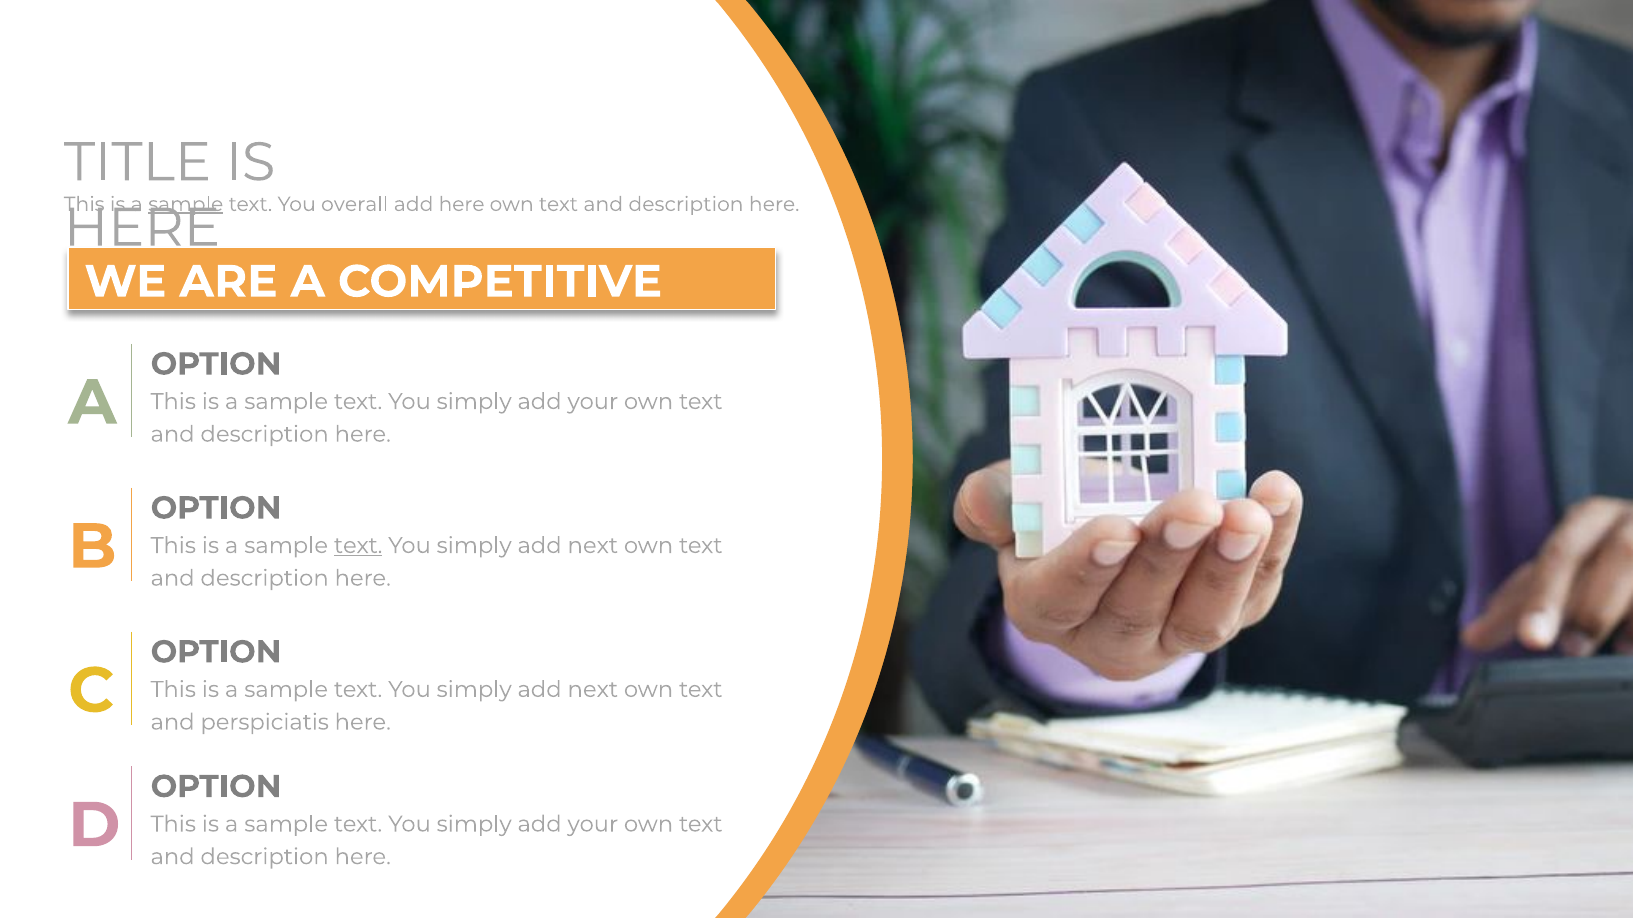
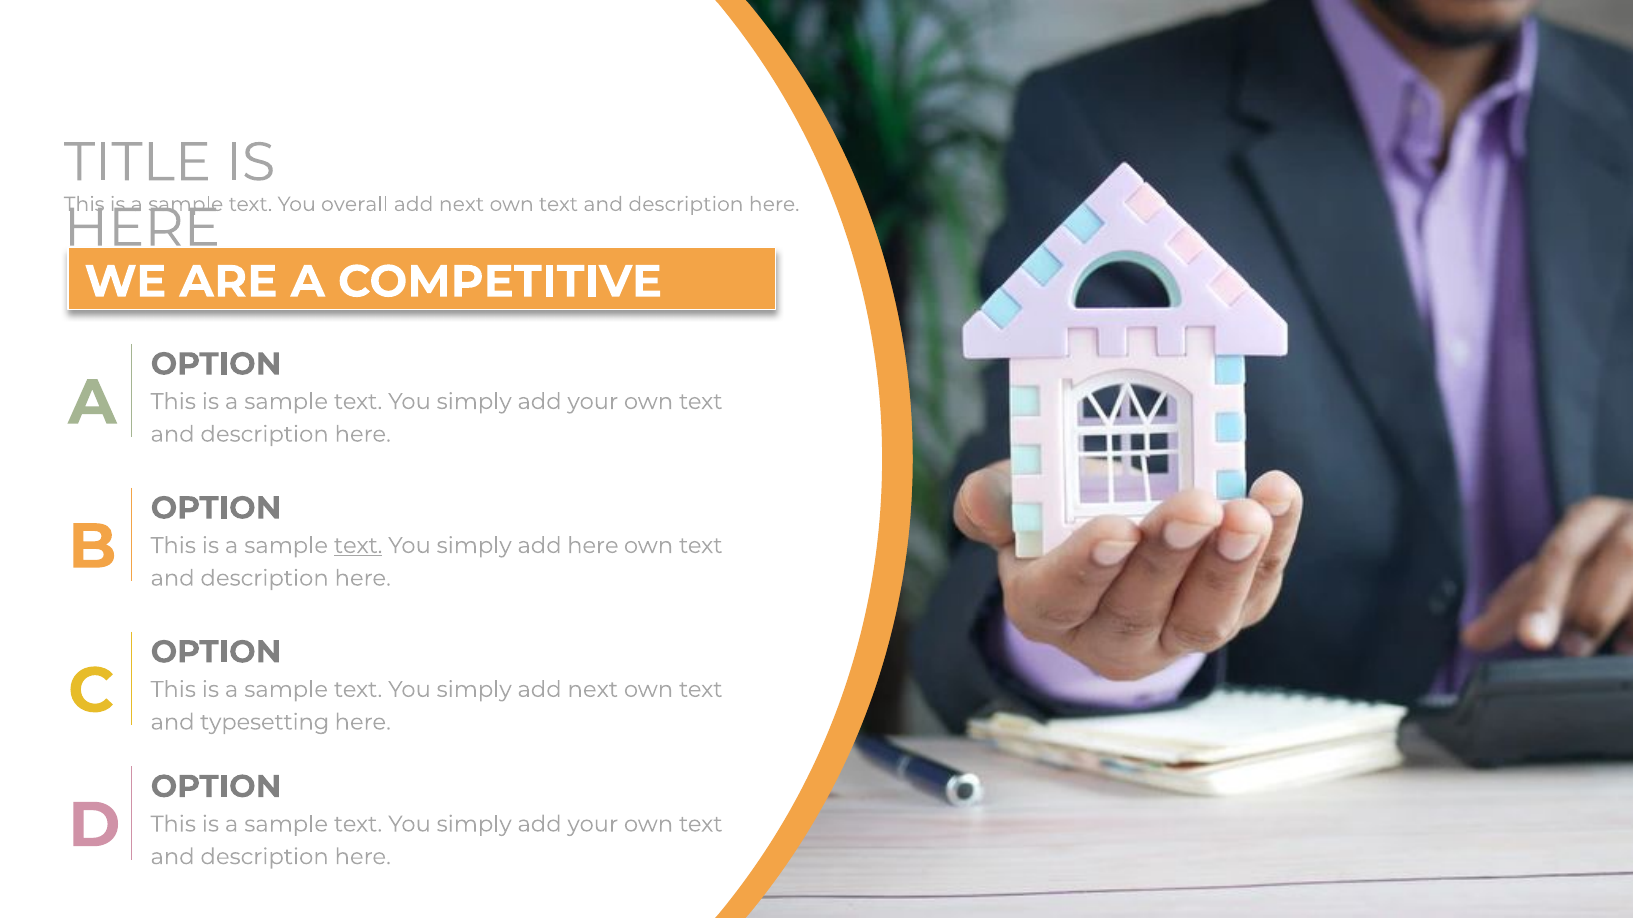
sample underline: present -> none (186, 204)
here: here -> next (461, 204)
next: next -> here (593, 546)
perspiciatis: perspiciatis -> typesetting (265, 723)
